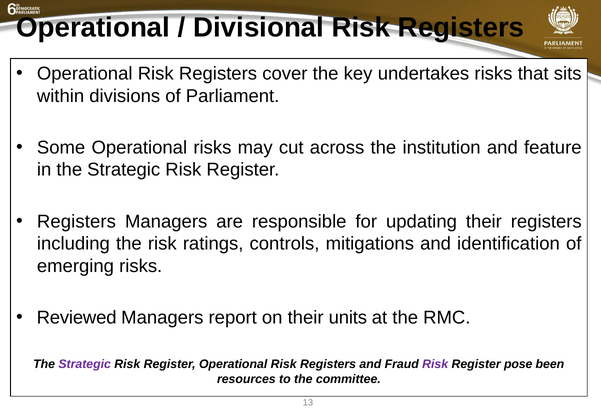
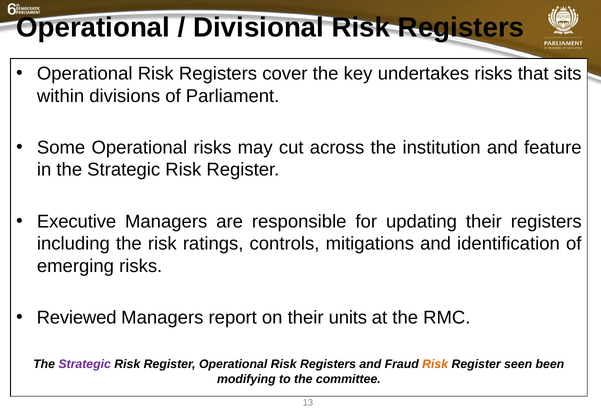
Registers: Registers -> Executive (77, 222)
Risk colour: purple -> orange (435, 364)
pose: pose -> seen (518, 364)
resources: resources -> modifying (246, 379)
